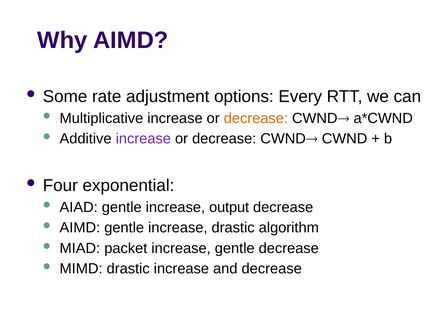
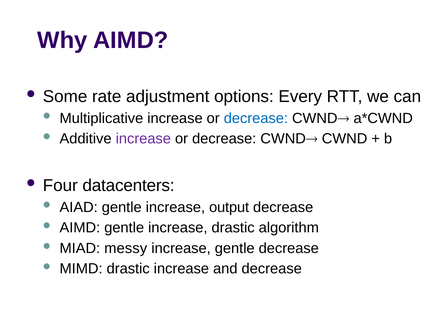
decrease colour: orange -> blue (256, 118)
exponential: exponential -> datacenters (129, 185)
packet: packet -> messy (126, 248)
